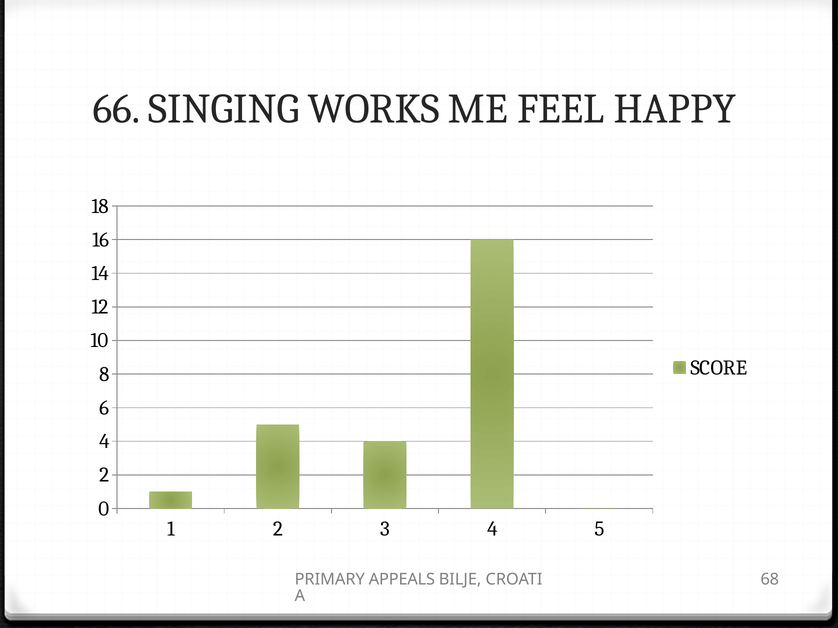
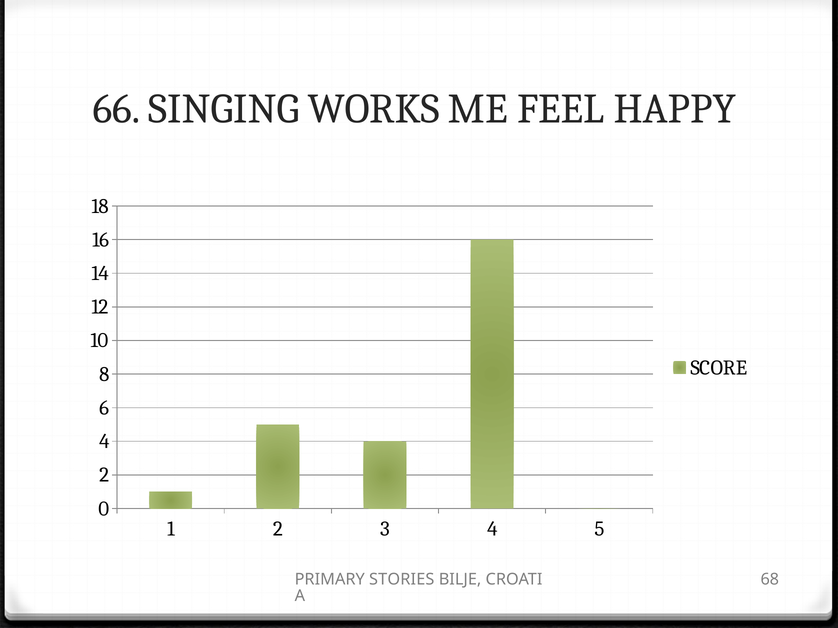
APPEALS: APPEALS -> STORIES (402, 580)
